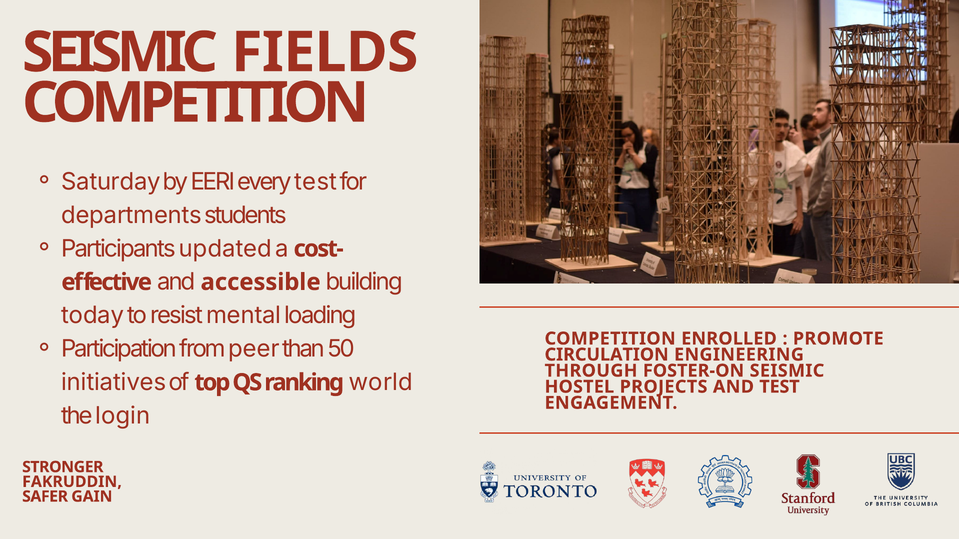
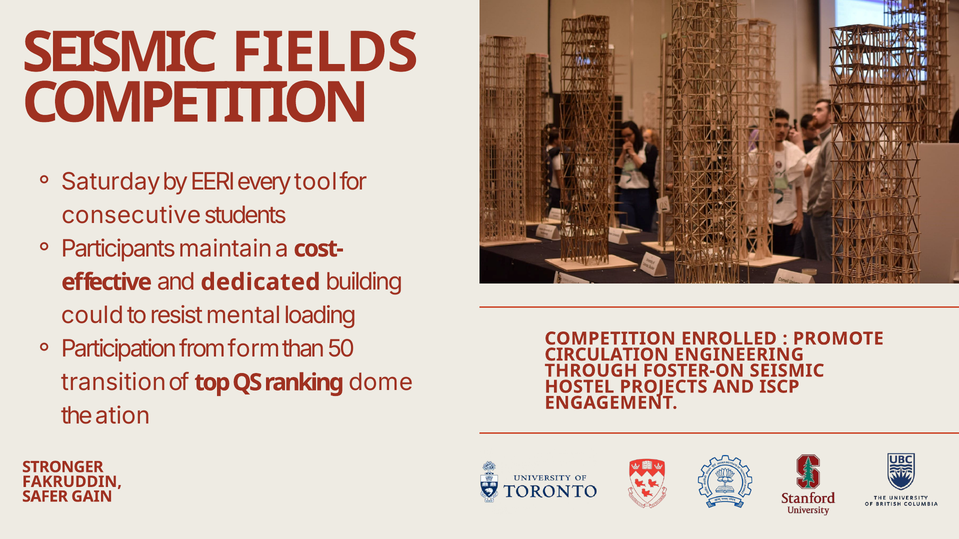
every test: test -> tool (316, 182)
departments: departments -> consecutive (131, 215)
updated: updated -> maintain (225, 249)
accessible: accessible -> dedicated (260, 282)
today: today -> could (93, 316)
peer: peer -> form (254, 349)
initiatives: initiatives -> transition (114, 383)
world: world -> dome (381, 383)
AND TEST: TEST -> ISCP (779, 387)
login: login -> ation (123, 416)
